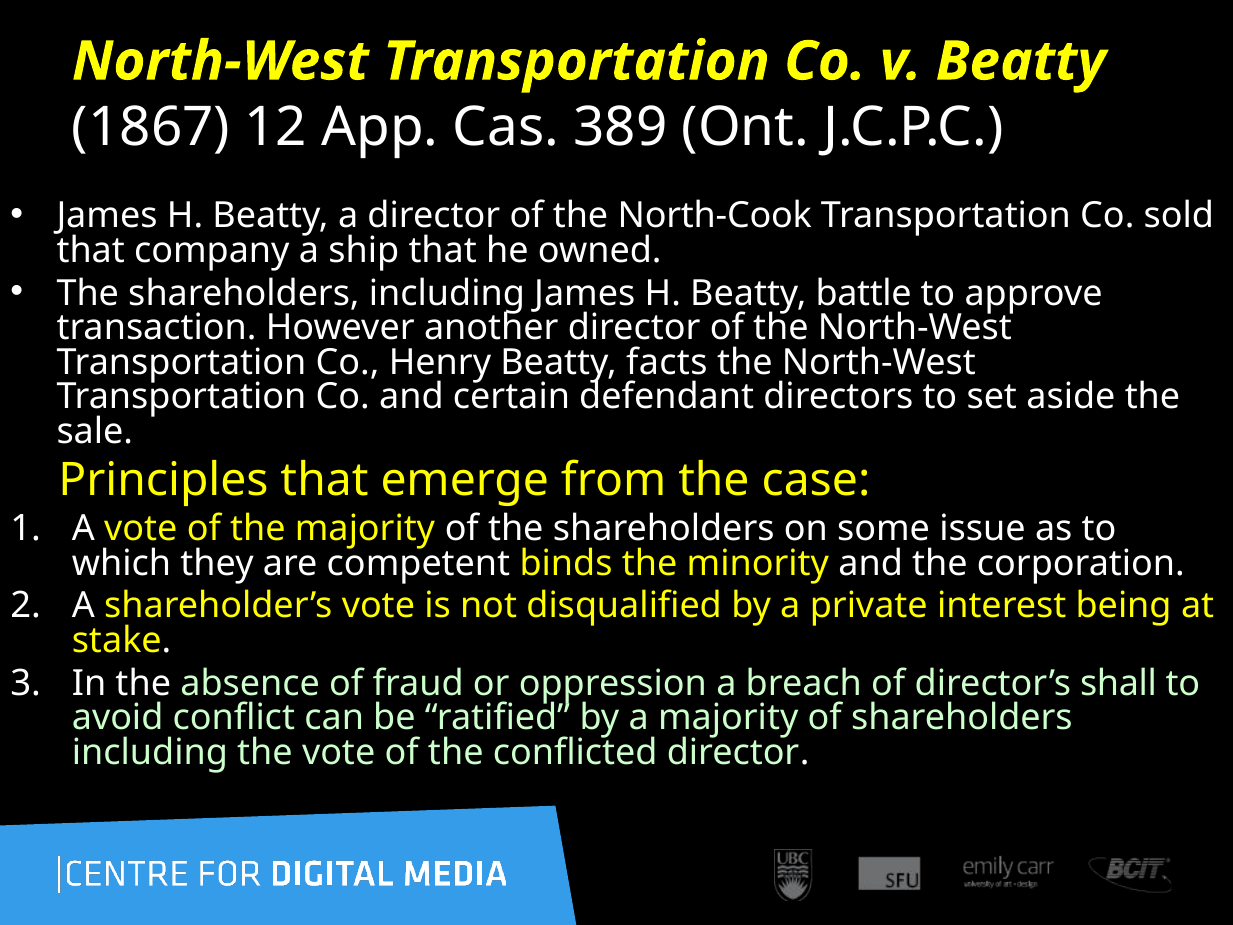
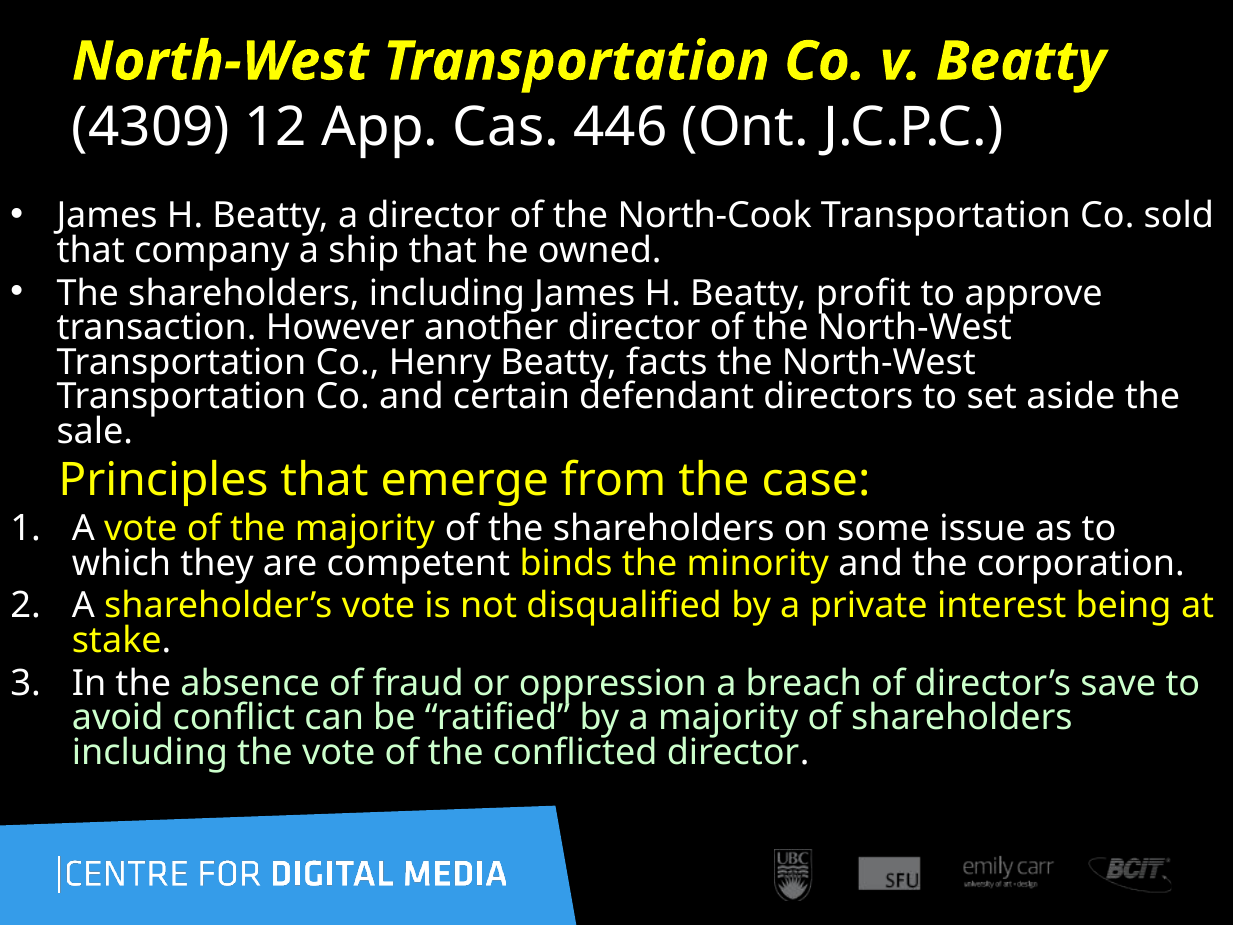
1867: 1867 -> 4309 (151, 127)
389: 389 -> 446 (620, 127)
battle: battle -> profit (863, 293)
shall: shall -> save (1118, 683)
